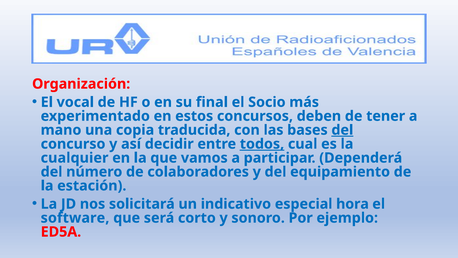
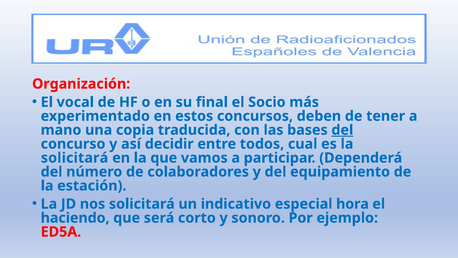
todos underline: present -> none (262, 144)
cualquier: cualquier -> solicitará (75, 158)
software: software -> haciendo (75, 218)
